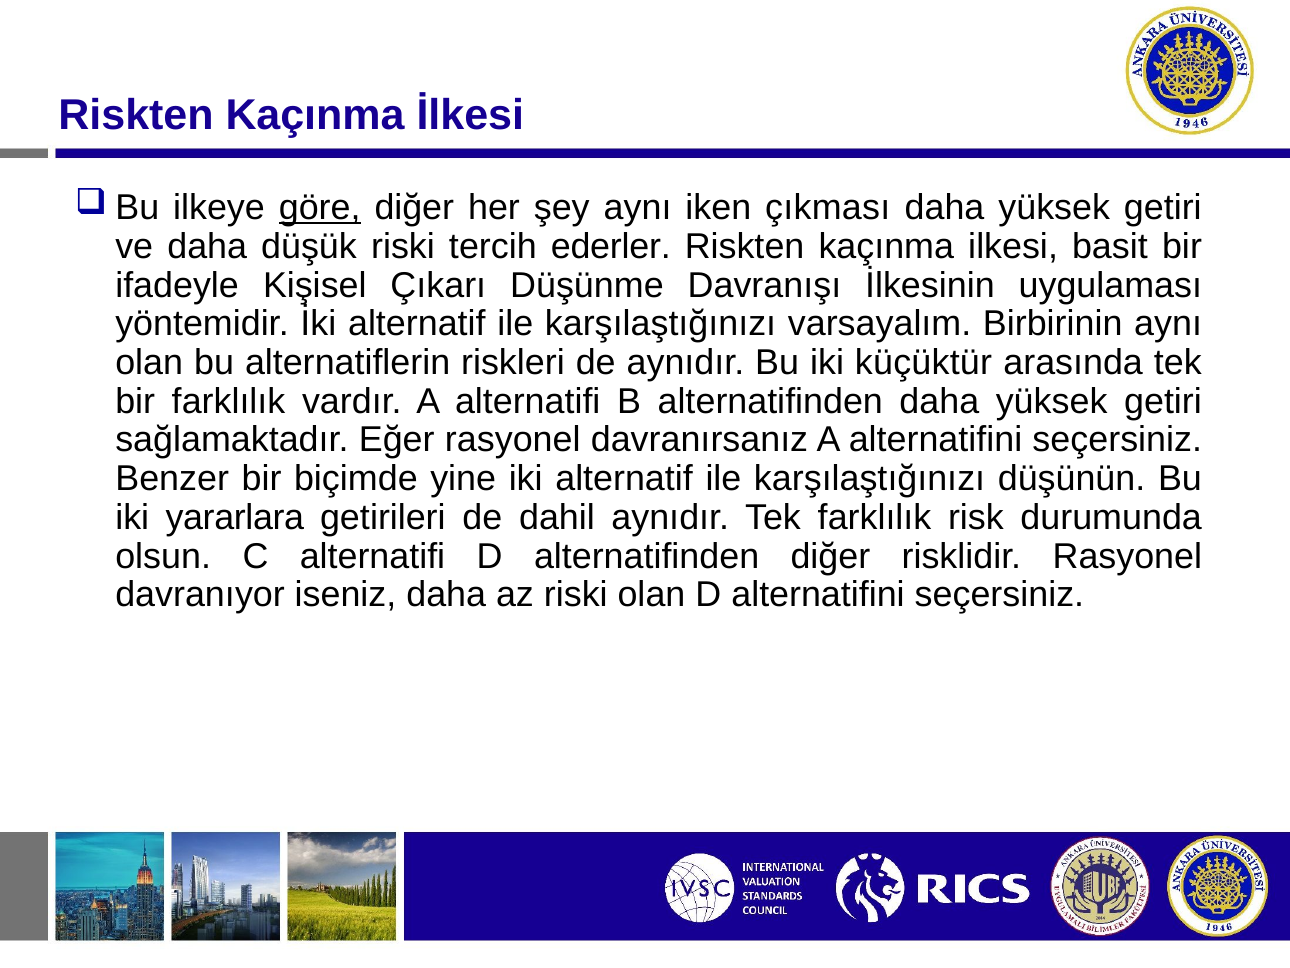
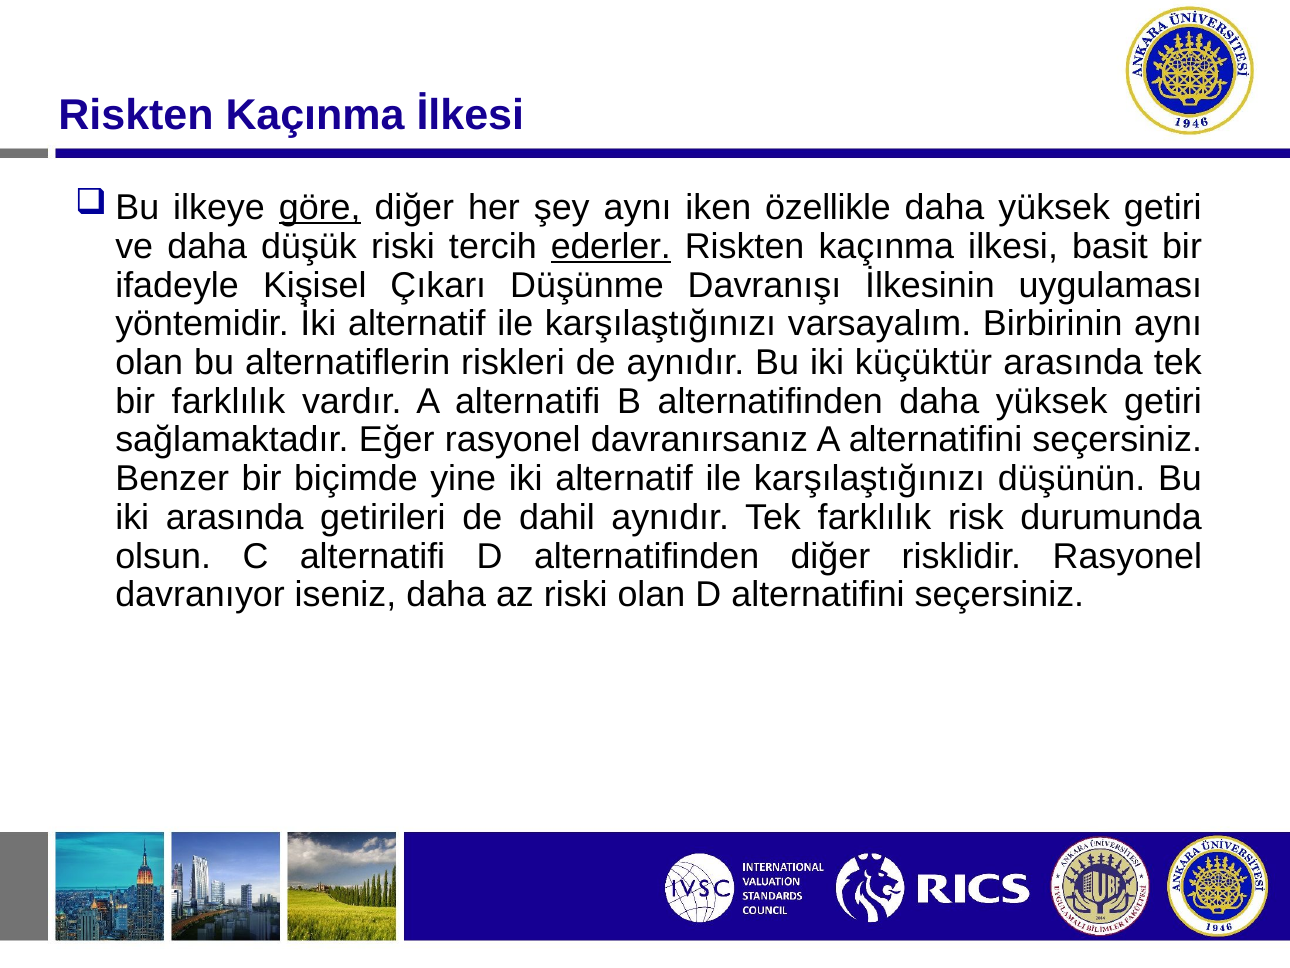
çıkması: çıkması -> özellikle (828, 208)
ederler underline: none -> present (611, 246)
iki yararlara: yararlara -> arasında (235, 517)
